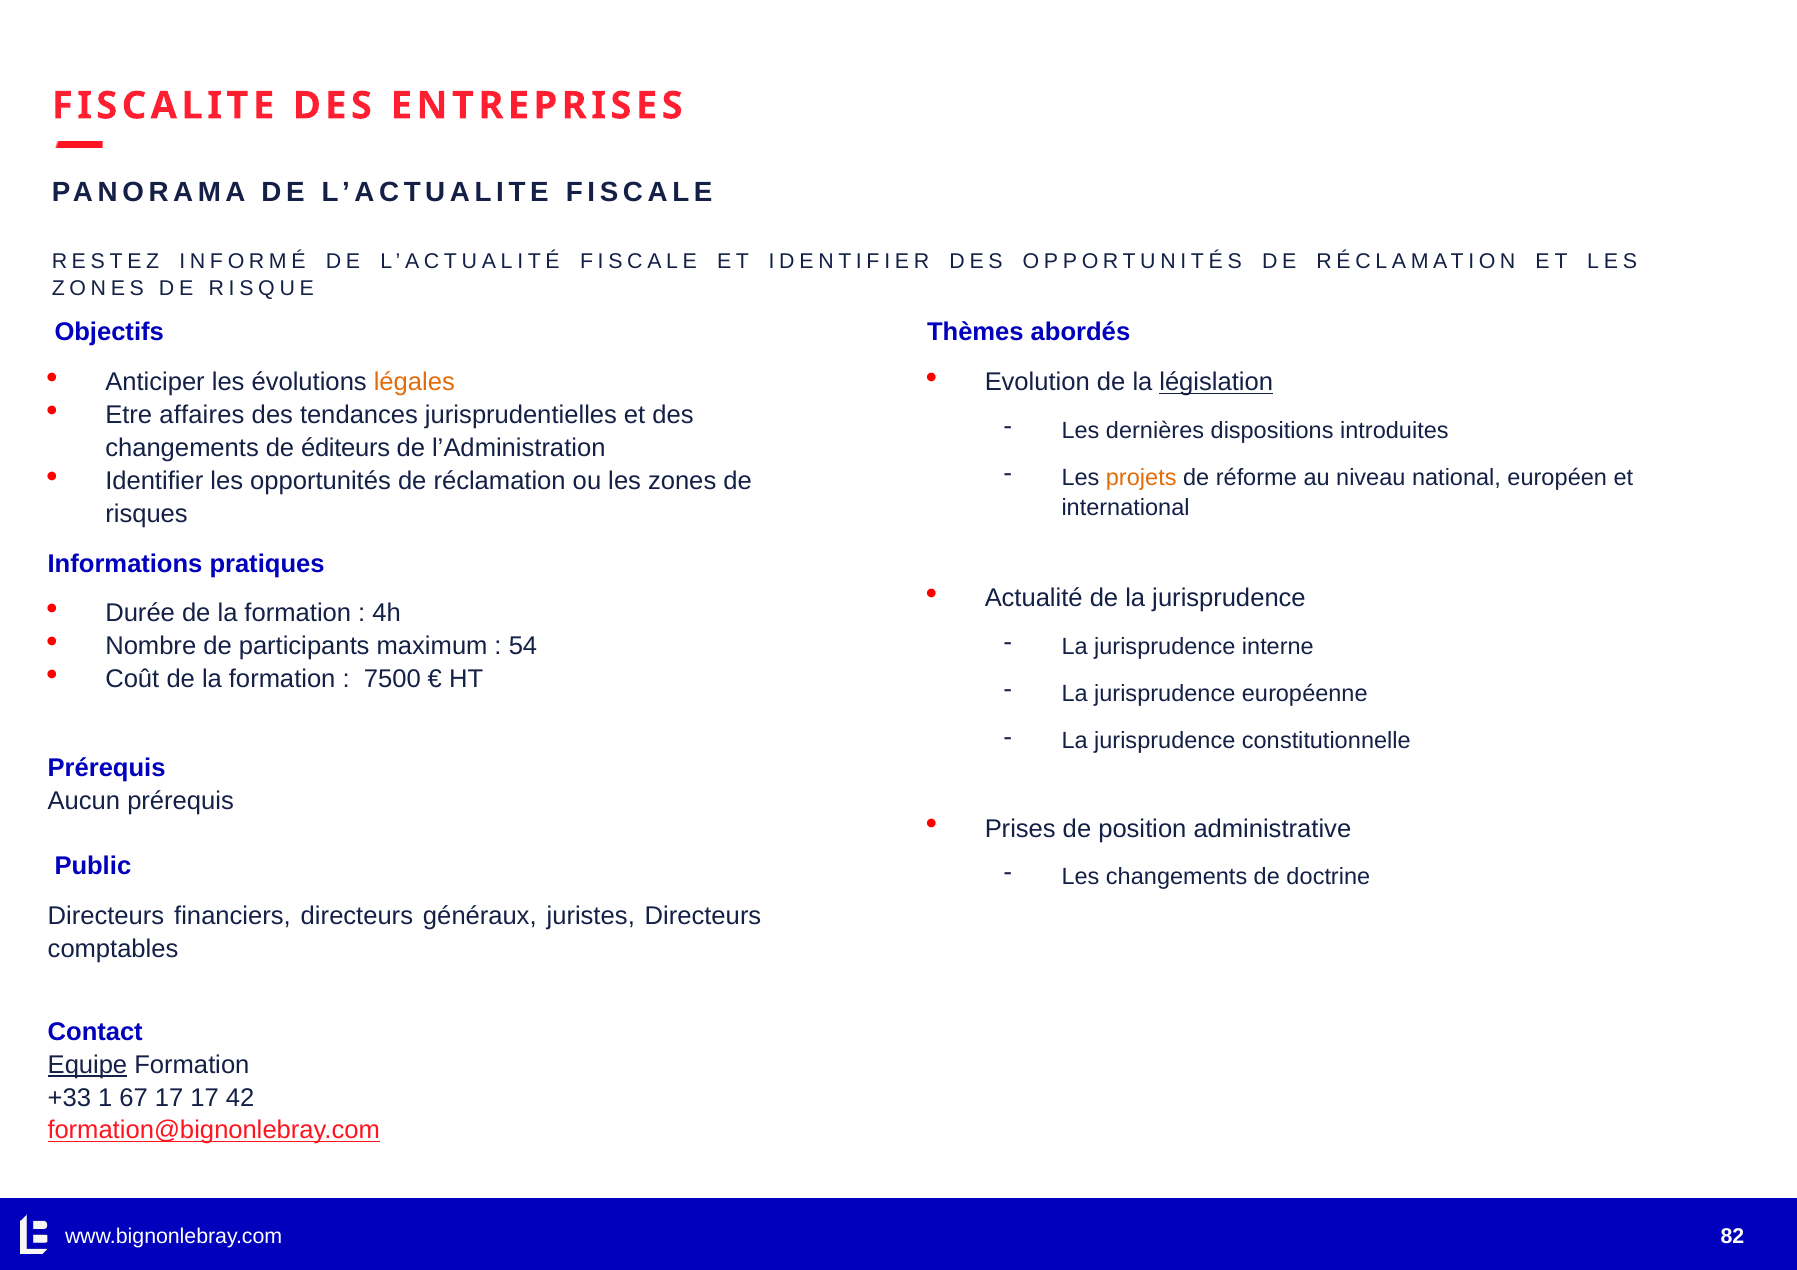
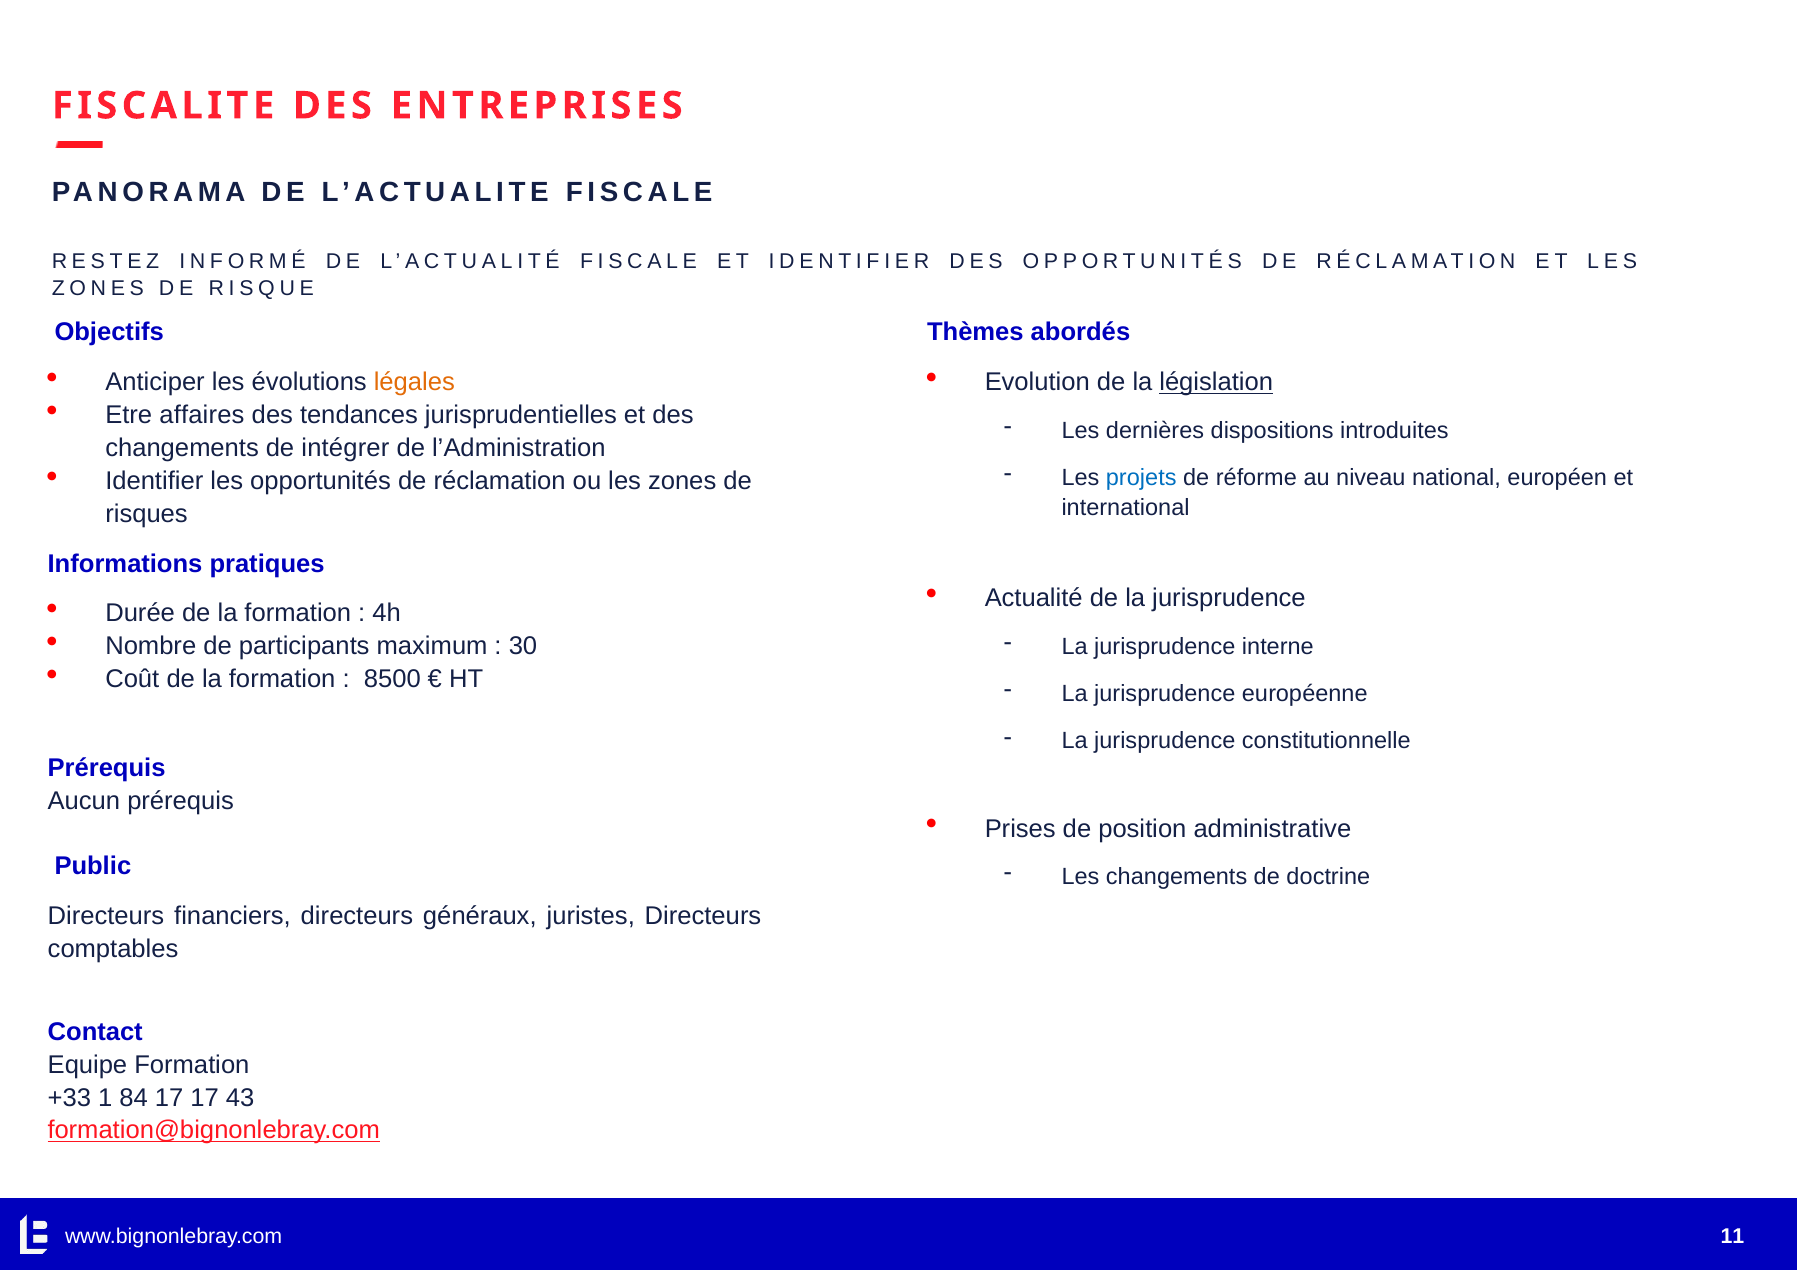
éditeurs: éditeurs -> intégrer (345, 448)
projets colour: orange -> blue (1141, 478)
54: 54 -> 30 (523, 647)
7500: 7500 -> 8500 (392, 679)
Equipe underline: present -> none (87, 1065)
67: 67 -> 84 (134, 1098)
42: 42 -> 43 (240, 1098)
82: 82 -> 11 (1732, 1237)
